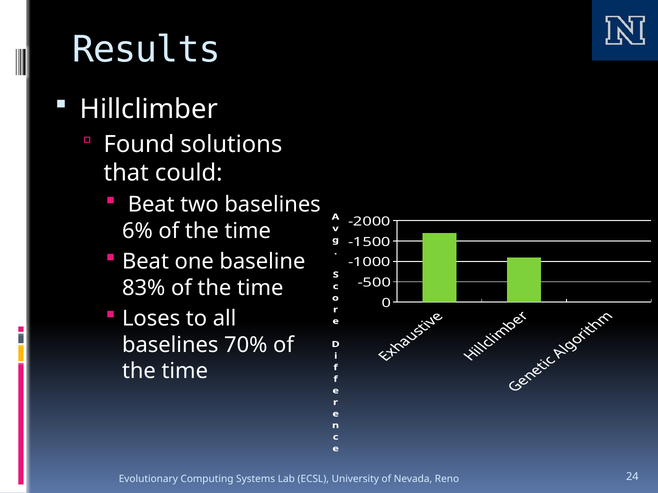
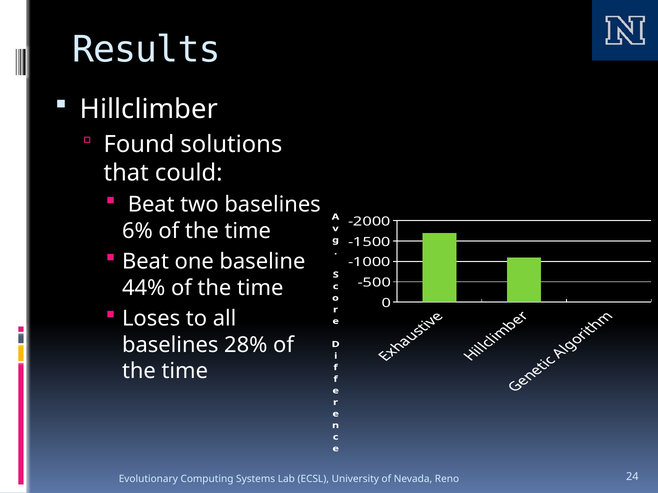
83%: 83% -> 44% (144, 288)
70%: 70% -> 28% (246, 345)
